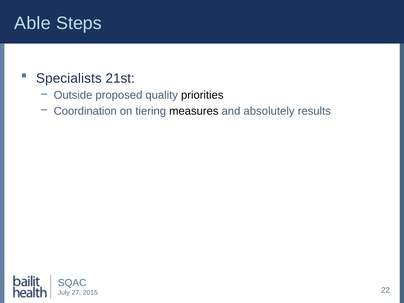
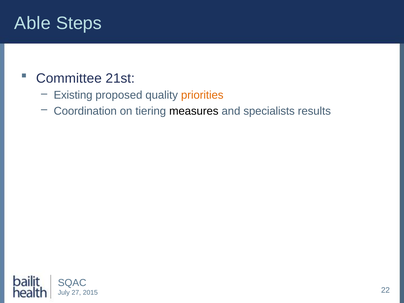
Specialists: Specialists -> Committee (69, 78)
Outside: Outside -> Existing (73, 95)
priorities colour: black -> orange (202, 95)
absolutely: absolutely -> specialists (269, 111)
